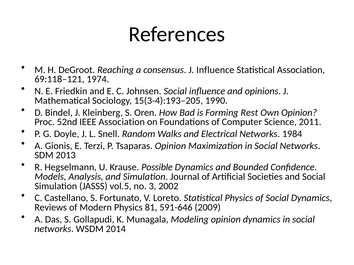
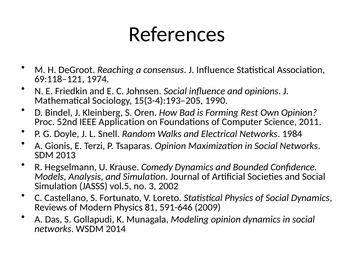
IEEE Association: Association -> Application (122, 122)
Possible: Possible -> Comedy (157, 168)
